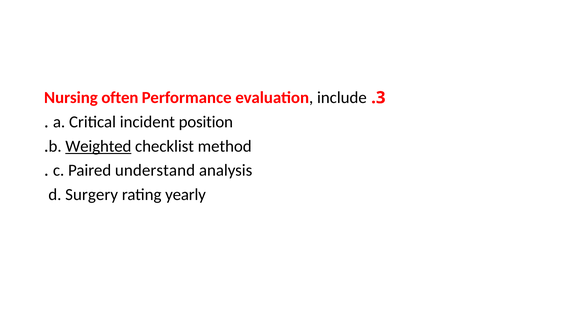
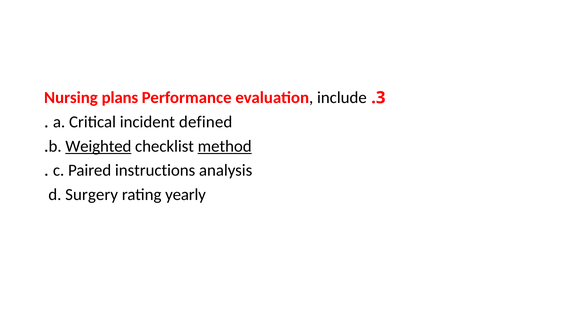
often: often -> plans (120, 98)
position: position -> defined (206, 122)
method underline: none -> present (225, 146)
understand: understand -> instructions (155, 170)
